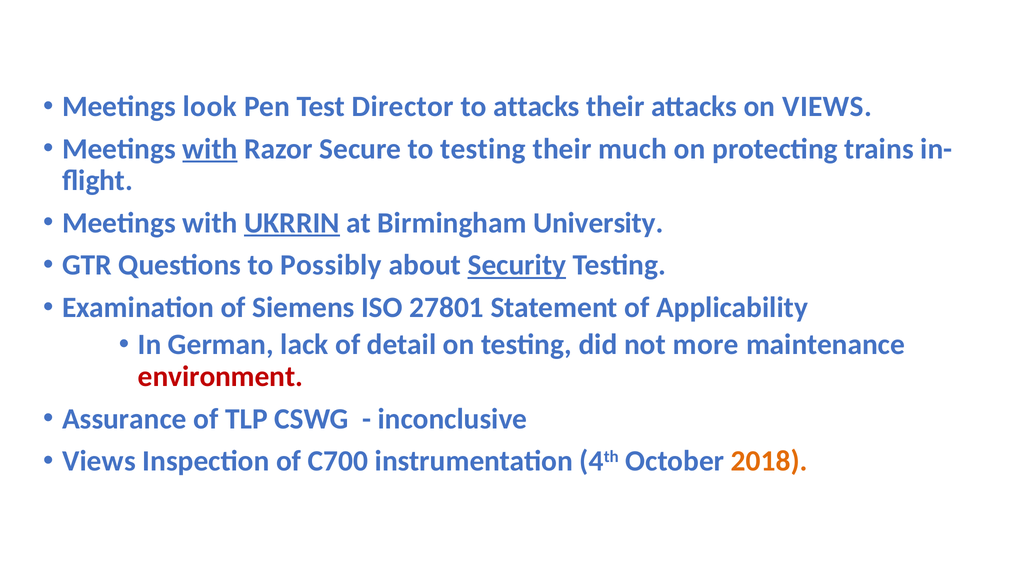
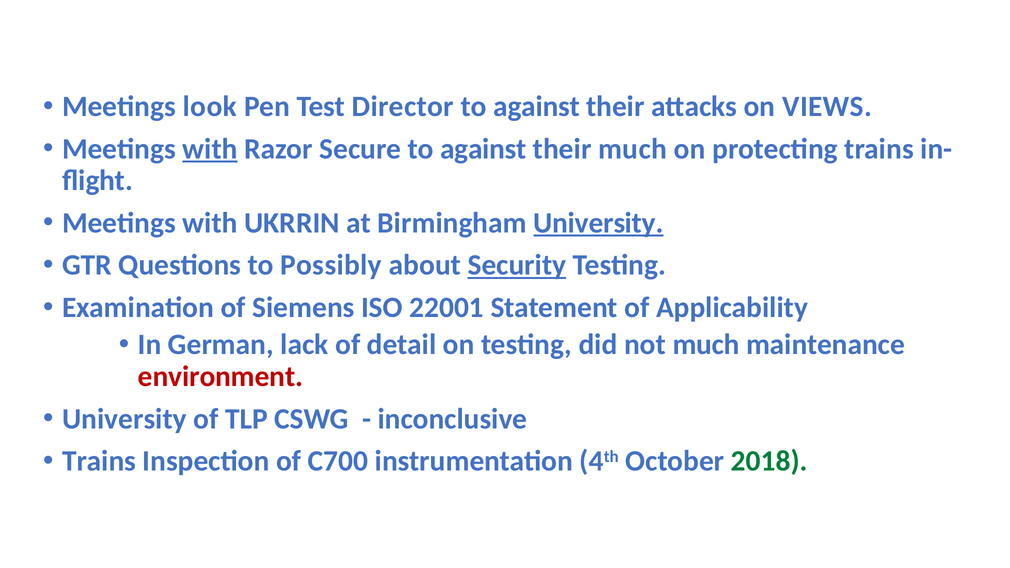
attacks: attacks -> against (536, 106)
Secure to testing: testing -> against (483, 149)
UKRRIN underline: present -> none (292, 223)
University underline: none -> present (598, 223)
27801: 27801 -> 22001 (447, 308)
not more: more -> much (706, 345)
Assurance: Assurance -> University (124, 419)
Views: Views -> Trains (99, 461)
2018 colour: orange -> green (769, 461)
